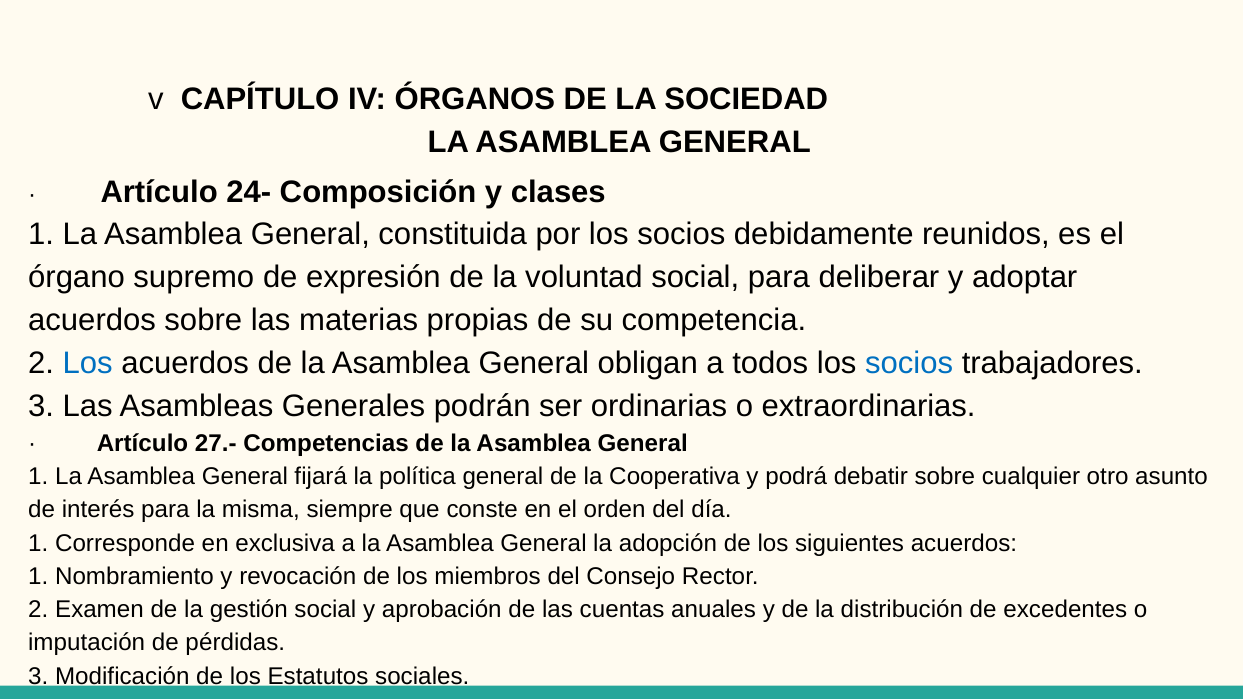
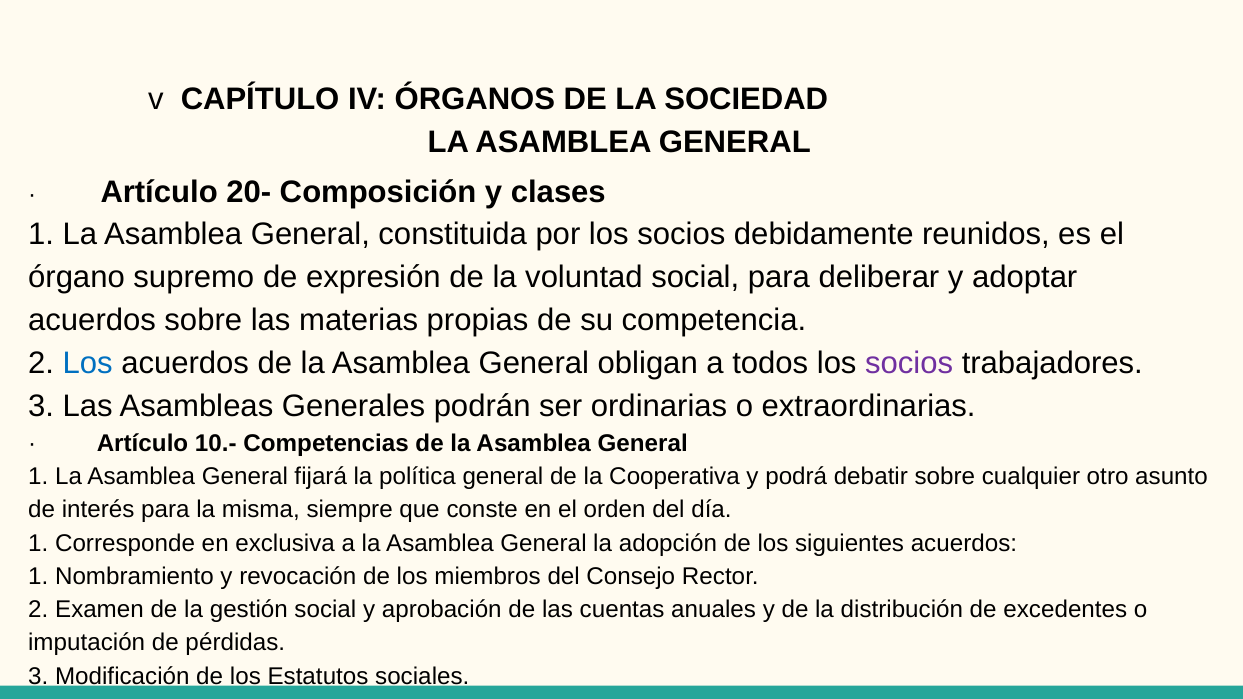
24-: 24- -> 20- (249, 192)
socios colour: blue -> purple (909, 363)
27.-: 27.- -> 10.- (216, 443)
